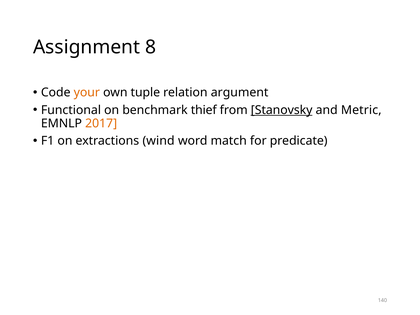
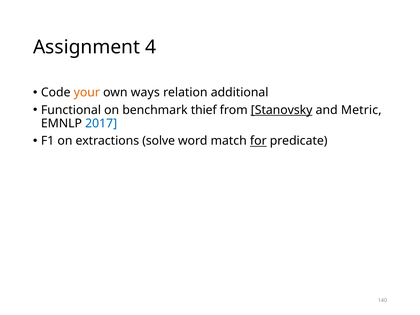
8: 8 -> 4 (151, 47)
tuple: tuple -> ways (145, 92)
argument: argument -> additional (240, 92)
2017 colour: orange -> blue (101, 123)
wind: wind -> solve (159, 141)
for underline: none -> present (258, 141)
